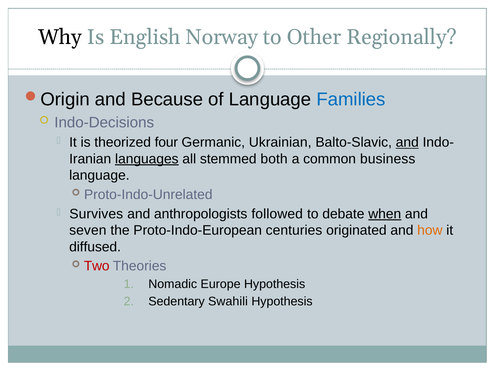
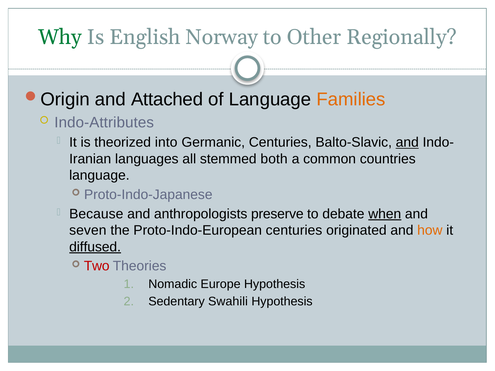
Why colour: black -> green (60, 37)
Because: Because -> Attached (167, 99)
Families colour: blue -> orange (351, 99)
Indo-Decisions: Indo-Decisions -> Indo-Attributes (104, 123)
four: four -> into (166, 142)
Germanic Ukrainian: Ukrainian -> Centuries (280, 142)
languages underline: present -> none (147, 159)
business: business -> countries (388, 159)
Proto-Indo-Unrelated: Proto-Indo-Unrelated -> Proto-Indo-Japanese (148, 195)
Survives: Survives -> Because (96, 214)
followed: followed -> preserve (277, 214)
diffused underline: none -> present (95, 247)
